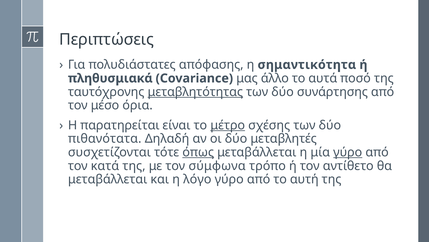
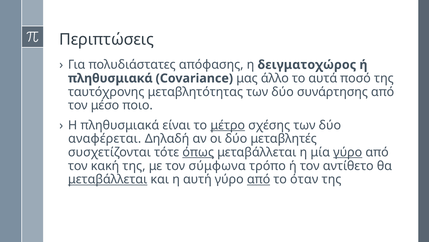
σημαντικότητα: σημαντικότητα -> δειγματοχώρος (307, 65)
μεταβλητότητας underline: present -> none (195, 92)
όρια: όρια -> ποιο (138, 105)
Η παρατηρείται: παρατηρείται -> πληθυσμιακά (120, 125)
πιθανότατα: πιθανότατα -> αναφέρεται (105, 138)
κατά: κατά -> κακή (105, 166)
μεταβάλλεται underline: none -> present (108, 179)
λόγο: λόγο -> αυτή (197, 179)
από underline: none -> present (259, 179)
αυτή: αυτή -> όταν (304, 179)
